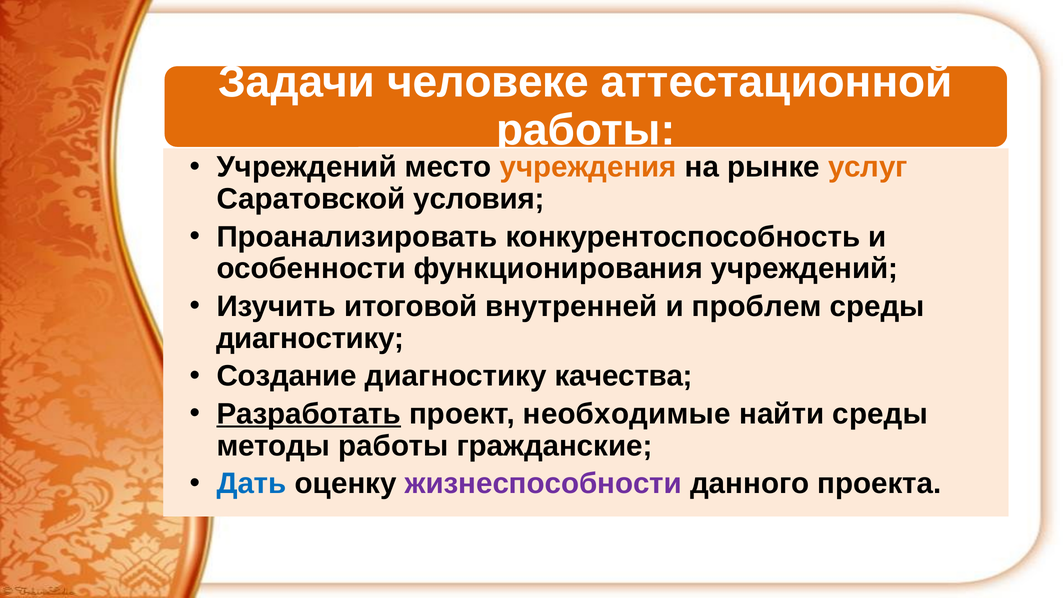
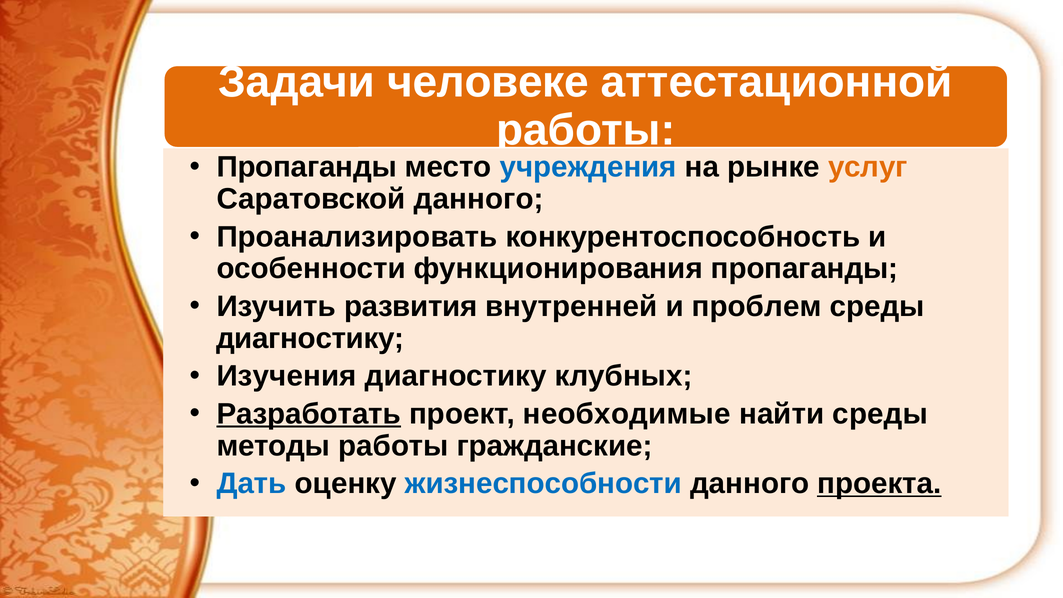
Учреждений: Учреждений -> Пропаганды (307, 167)
учреждения colour: orange -> blue (588, 167)
Саратовской условия: условия -> данного (479, 199)
функционирования учреждений: учреждений -> пропаганды (805, 269)
итоговой: итоговой -> развития (411, 306)
Создание: Создание -> Изучения (287, 376)
качества: качества -> клубных (624, 376)
жизнеспособности colour: purple -> blue (543, 484)
проекта underline: none -> present (879, 484)
